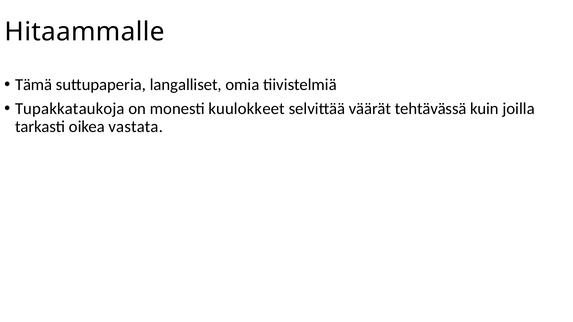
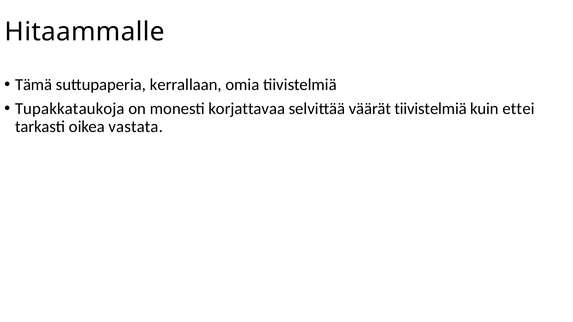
langalliset: langalliset -> kerrallaan (186, 85)
kuulokkeet: kuulokkeet -> korjattavaa (247, 109)
väärät tehtävässä: tehtävässä -> tiivistelmiä (431, 109)
joilla: joilla -> ettei (519, 109)
